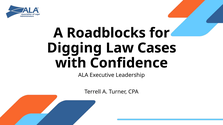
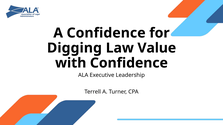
A Roadblocks: Roadblocks -> Confidence (106, 33)
Cases: Cases -> Value (157, 48)
